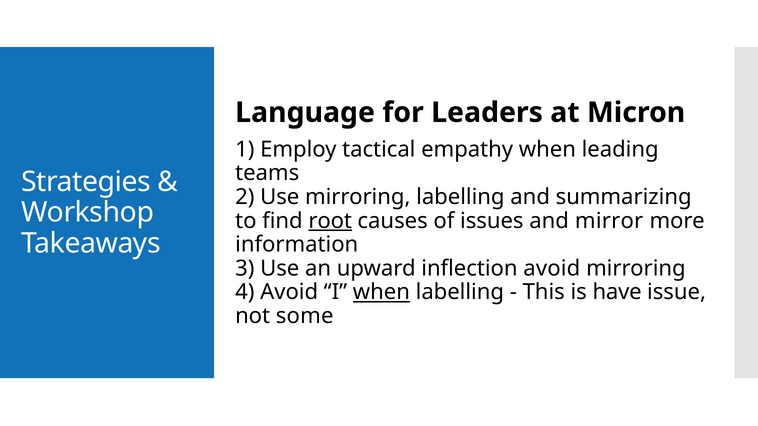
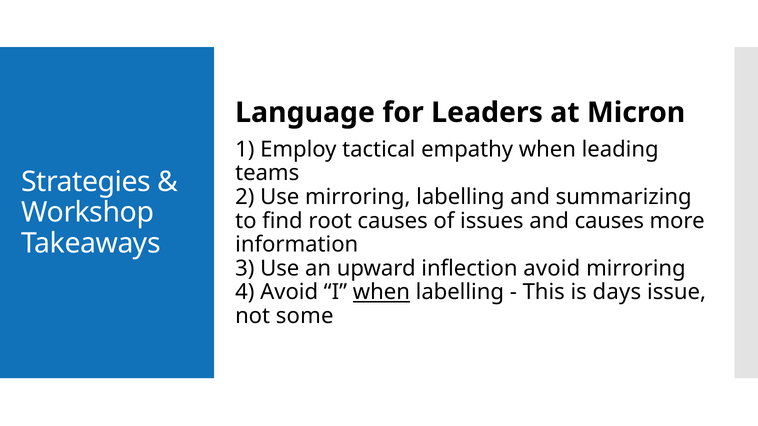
root underline: present -> none (330, 221)
and mirror: mirror -> causes (609, 221)
have: have -> days (617, 292)
